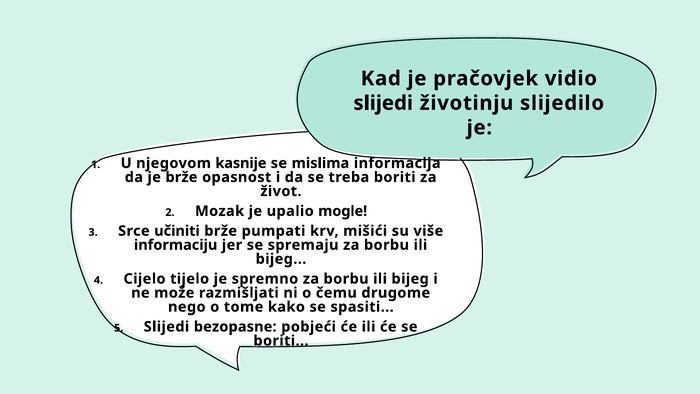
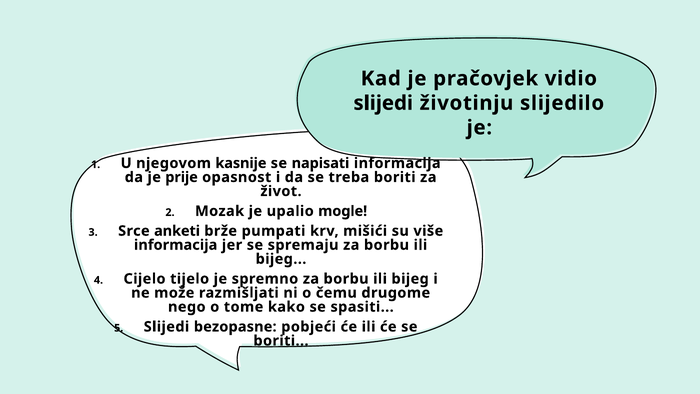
mislima: mislima -> napisati (320, 163)
je brže: brže -> prije (182, 177)
učiniti: učiniti -> anketi (177, 231)
informaciju: informaciju -> informacija (176, 245)
